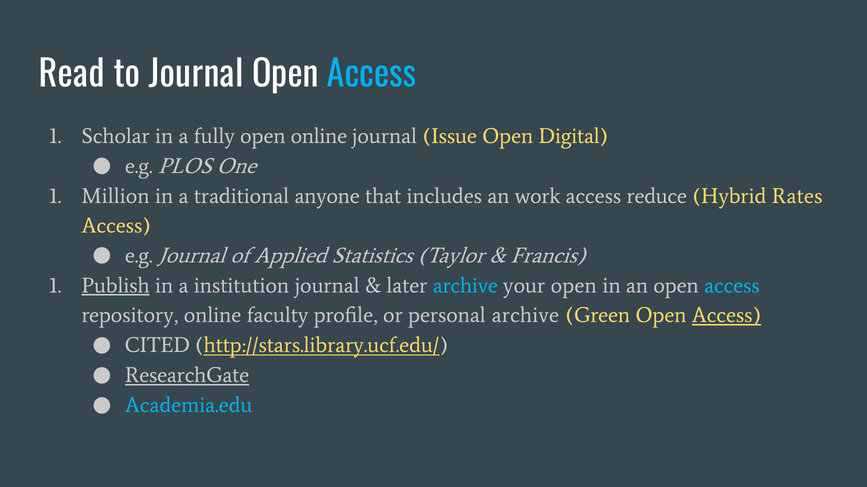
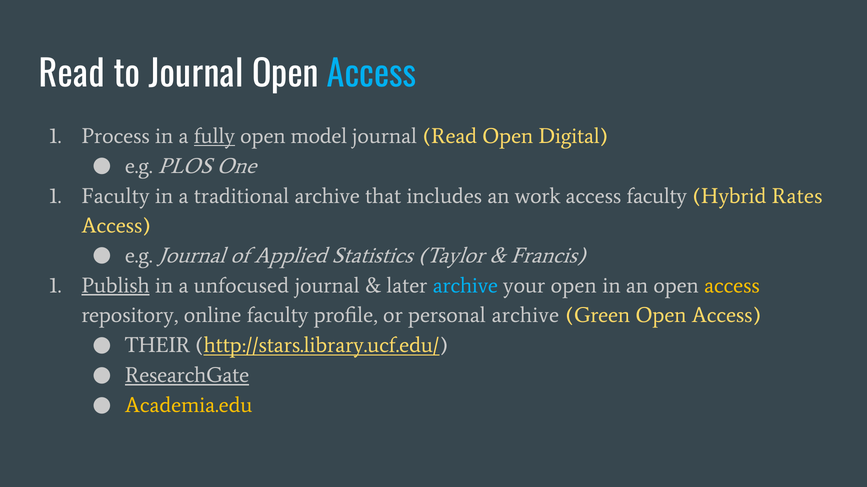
Scholar: Scholar -> Process (116, 136)
fully underline: none -> present (214, 136)
open online: online -> model (319, 136)
journal Issue: Issue -> Read (450, 136)
Million: Million -> Faculty (116, 196)
traditional anyone: anyone -> archive (327, 196)
access reduce: reduce -> faculty (657, 196)
institution: institution -> unfocused (241, 286)
access colour: light blue -> yellow (732, 286)
Access underline: present -> none (726, 316)
CITED: CITED -> THEIR (157, 346)
Academia.edu colour: light blue -> yellow (189, 406)
